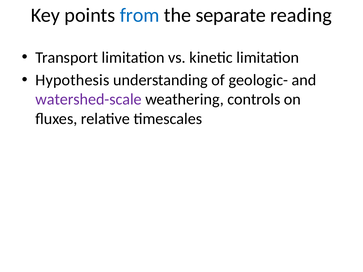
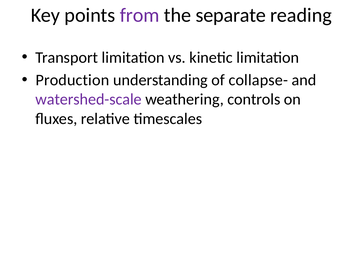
from colour: blue -> purple (140, 15)
Hypothesis: Hypothesis -> Production (72, 80)
geologic-: geologic- -> collapse- (258, 80)
